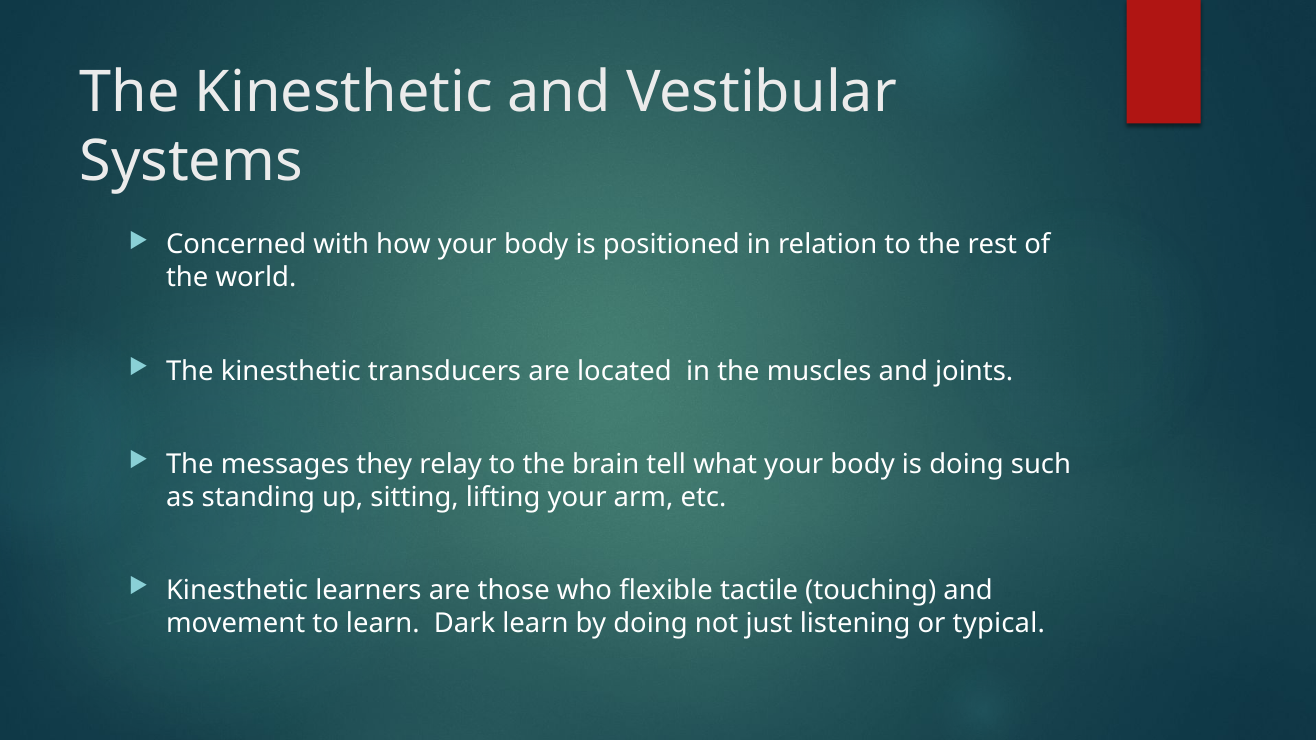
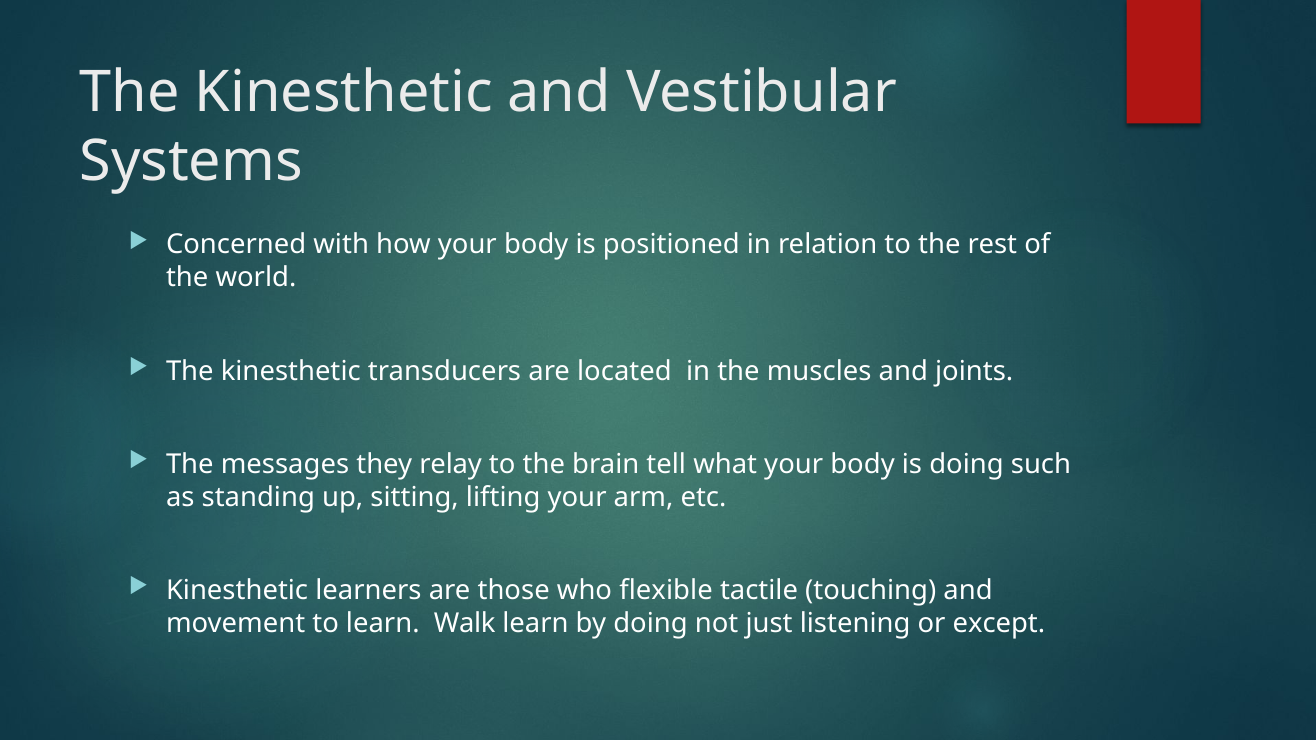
Dark: Dark -> Walk (465, 623)
typical: typical -> except (999, 623)
